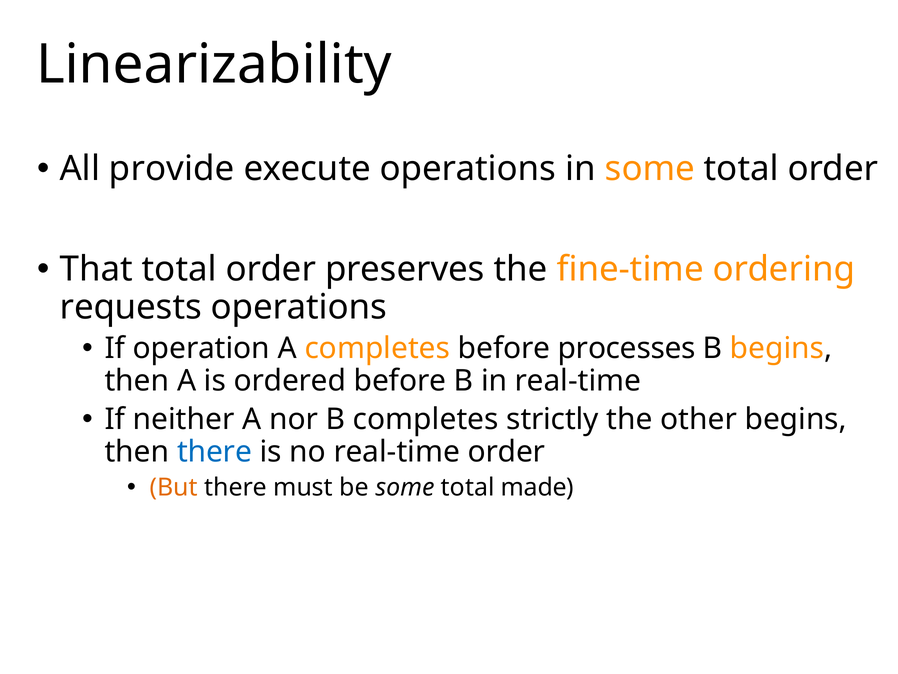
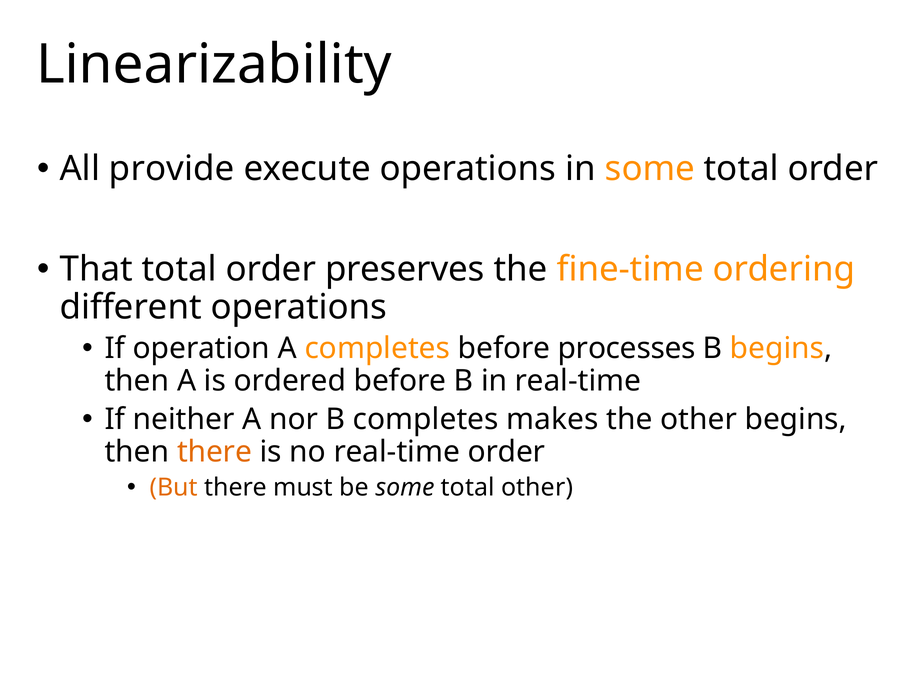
requests: requests -> different (131, 307)
strictly: strictly -> makes (552, 419)
there colour: blue -> orange (215, 451)
total made: made -> other (537, 487)
